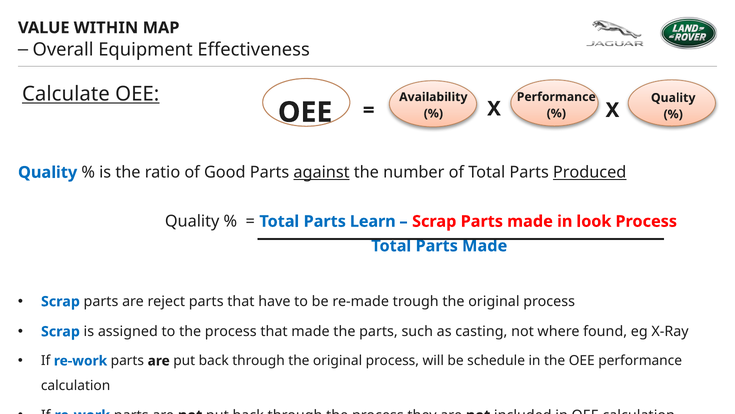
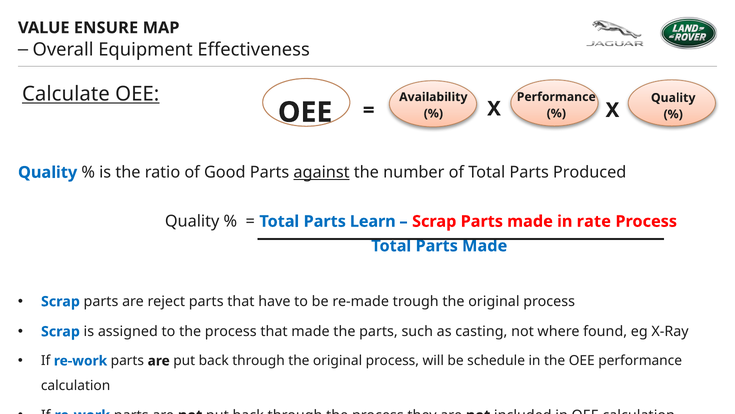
WITHIN: WITHIN -> ENSURE (106, 28)
Produced underline: present -> none (590, 172)
look: look -> rate (594, 221)
